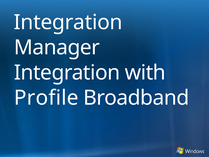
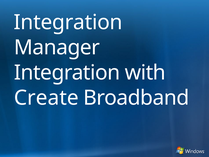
Profile: Profile -> Create (46, 98)
